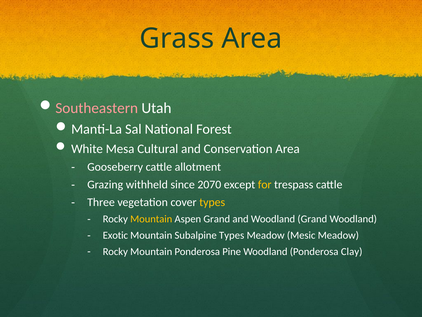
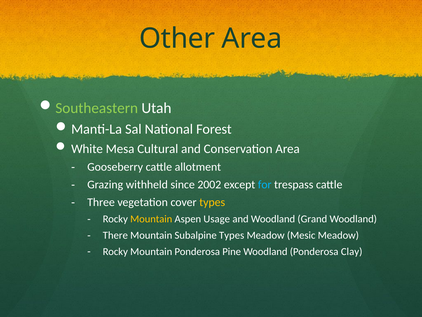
Grass: Grass -> Other (177, 38)
Southeastern colour: pink -> light green (97, 108)
2070: 2070 -> 2002 (209, 184)
for colour: yellow -> light blue (265, 184)
Aspen Grand: Grand -> Usage (217, 219)
Exotic: Exotic -> There (115, 235)
